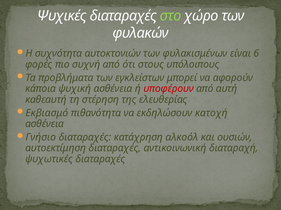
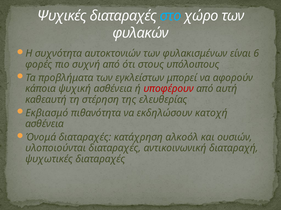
στο colour: light green -> light blue (171, 16)
Γνήσιο: Γνήσιο -> Όνομά (41, 138)
αυτοεκτίμηση: αυτοεκτίμηση -> υλοποιούνται (56, 149)
